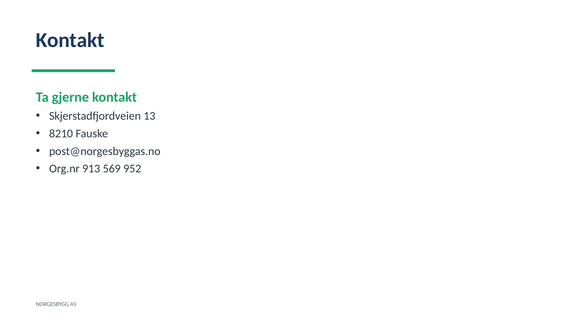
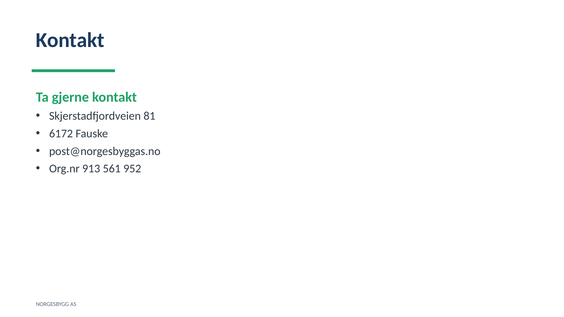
13: 13 -> 81 (149, 116)
8210: 8210 -> 6172 (61, 134)
569: 569 -> 561 (112, 169)
